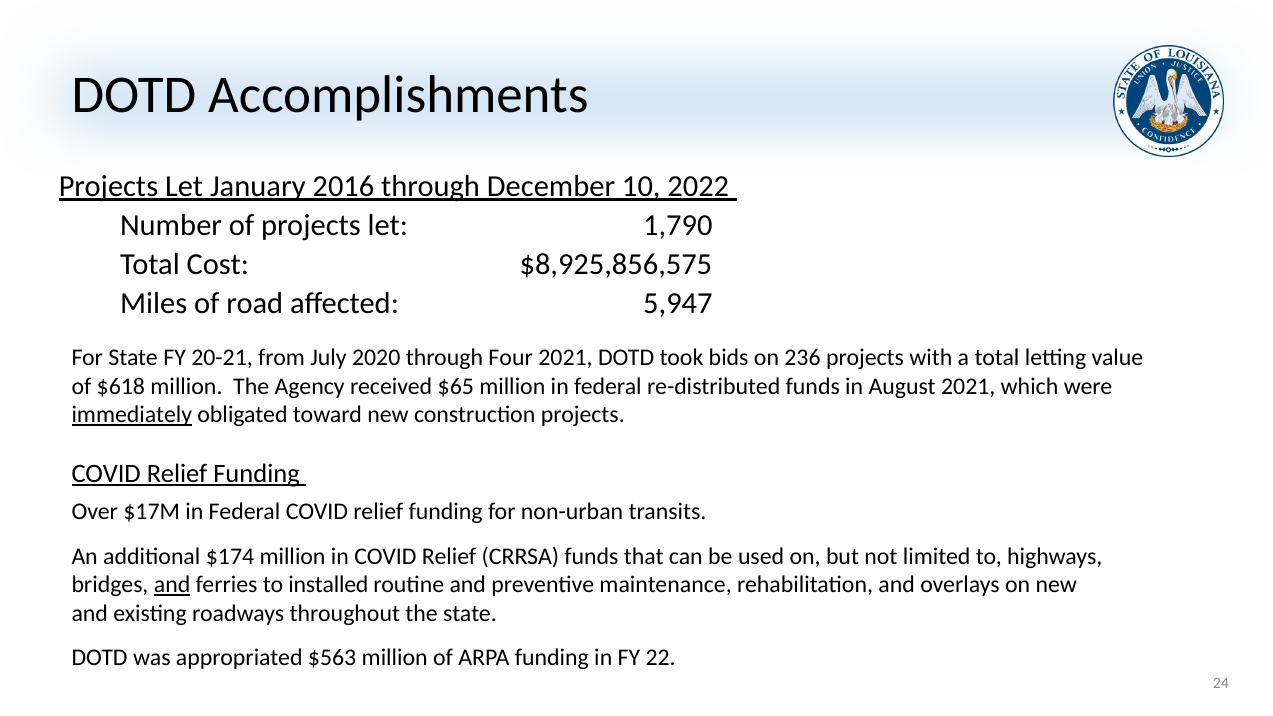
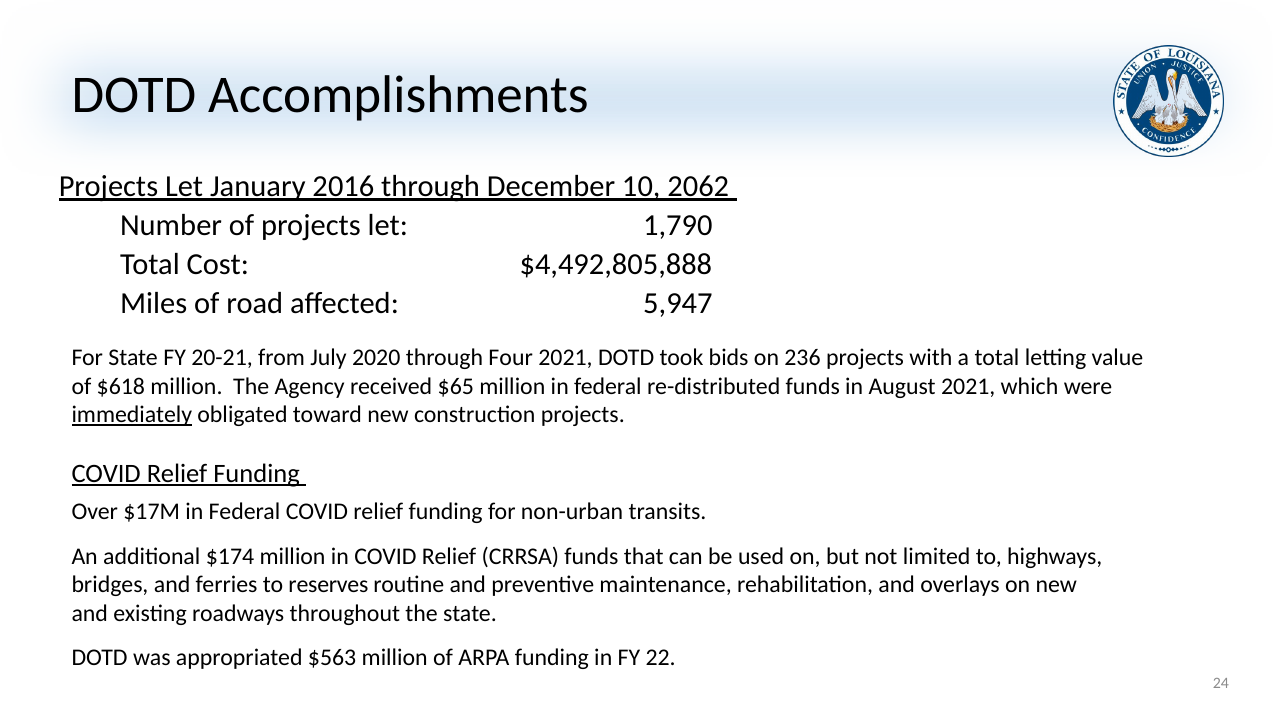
2022: 2022 -> 2062 (698, 187)
$8,925,856,575: $8,925,856,575 -> $4,492,805,888 (616, 265)
and underline: present -> none (172, 585)
installed: installed -> reserves (328, 585)
